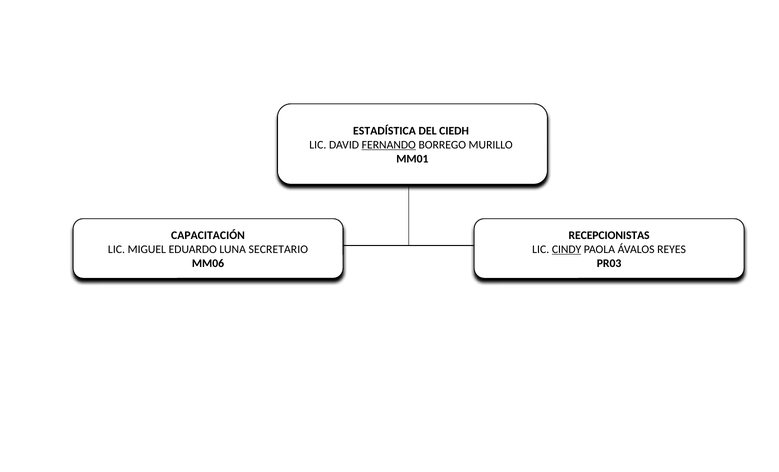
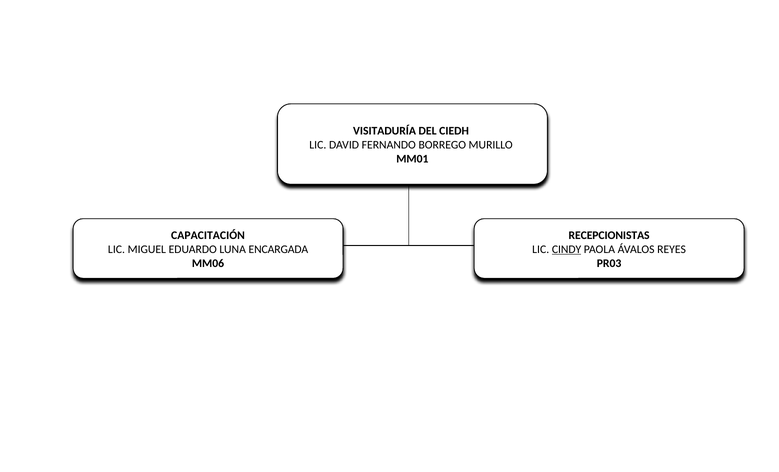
ESTADÍSTICA: ESTADÍSTICA -> VISITADURÍA (385, 131)
FERNANDO underline: present -> none (389, 145)
SECRETARIO: SECRETARIO -> ENCARGADA (278, 249)
